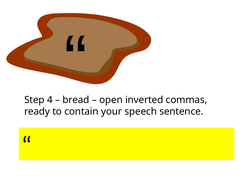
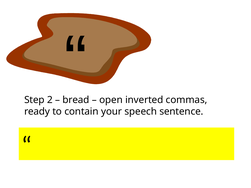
4: 4 -> 2 (50, 100)
